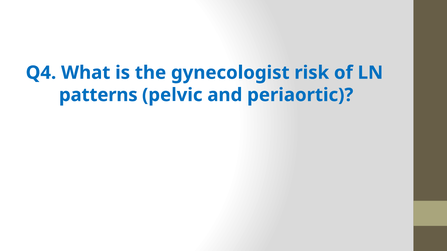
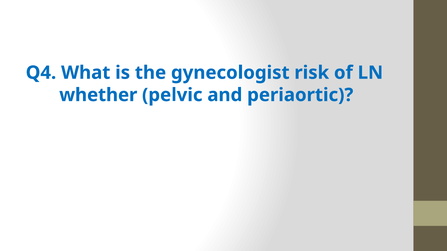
patterns: patterns -> whether (98, 95)
